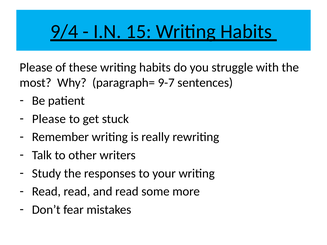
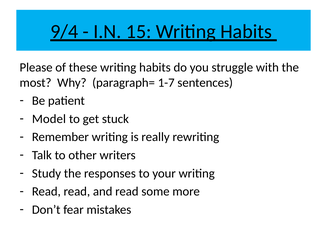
9-7: 9-7 -> 1-7 (166, 83)
Please: Please -> Model (49, 119)
